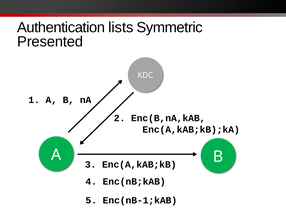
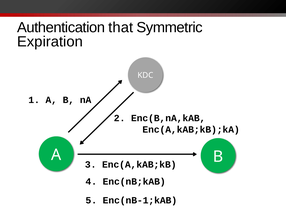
lists: lists -> that (121, 27)
Presented: Presented -> Expiration (50, 41)
